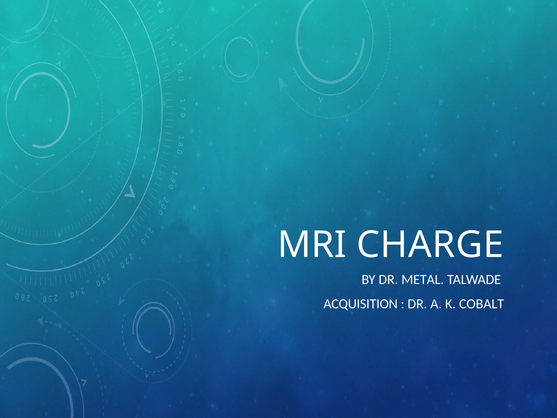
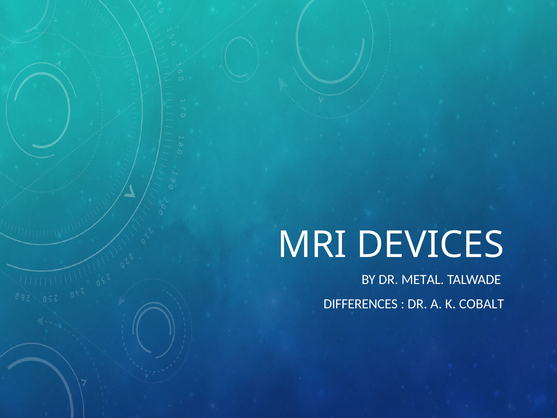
CHARGE: CHARGE -> DEVICES (430, 245)
ACQUISITION: ACQUISITION -> DIFFERENCES (361, 304)
